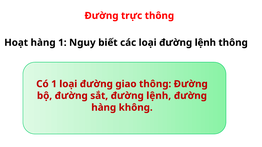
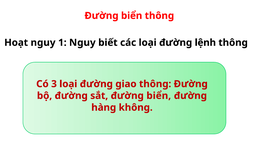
trực: trực -> biển (132, 16)
Hoạt hàng: hàng -> nguy (43, 43)
Có 1: 1 -> 3 (54, 84)
sắt đường lệnh: lệnh -> biển (159, 96)
